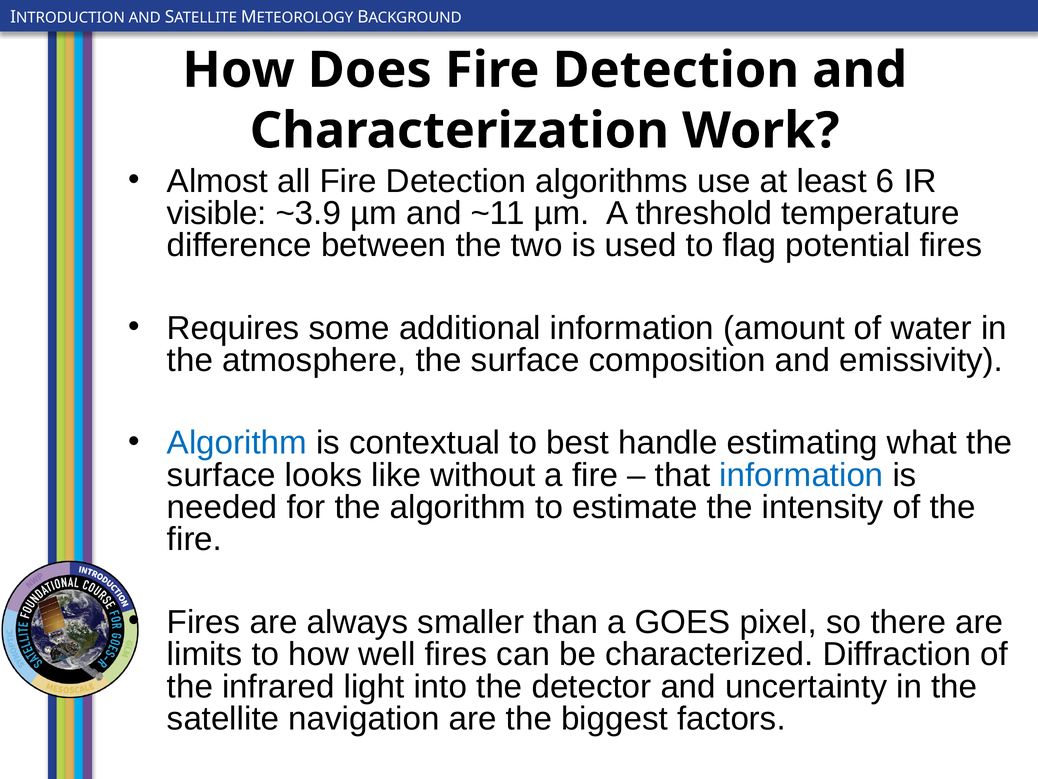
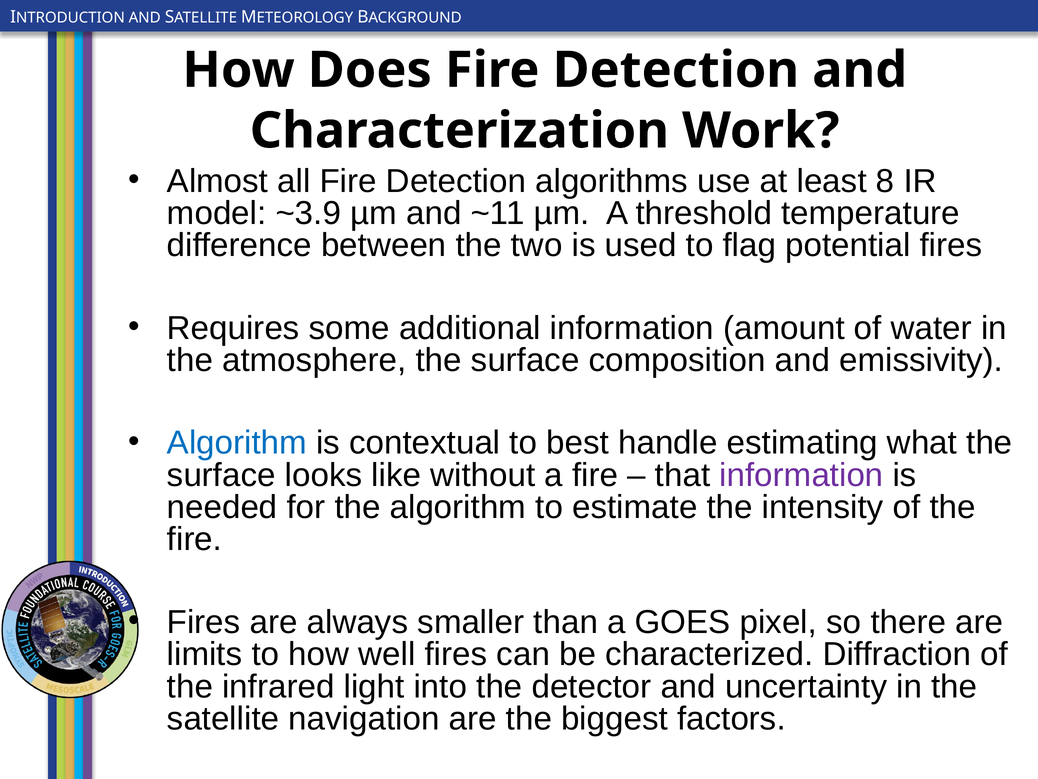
6: 6 -> 8 (885, 181)
visible: visible -> model (217, 213)
information colour: blue -> purple (801, 475)
